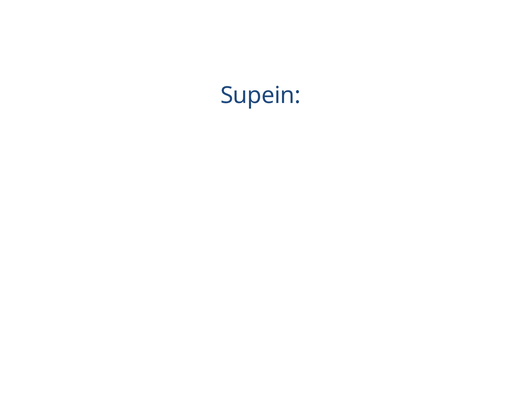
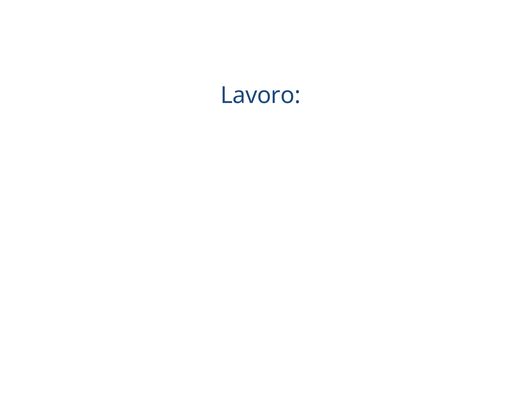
Supein: Supein -> Lavoro (261, 96)
